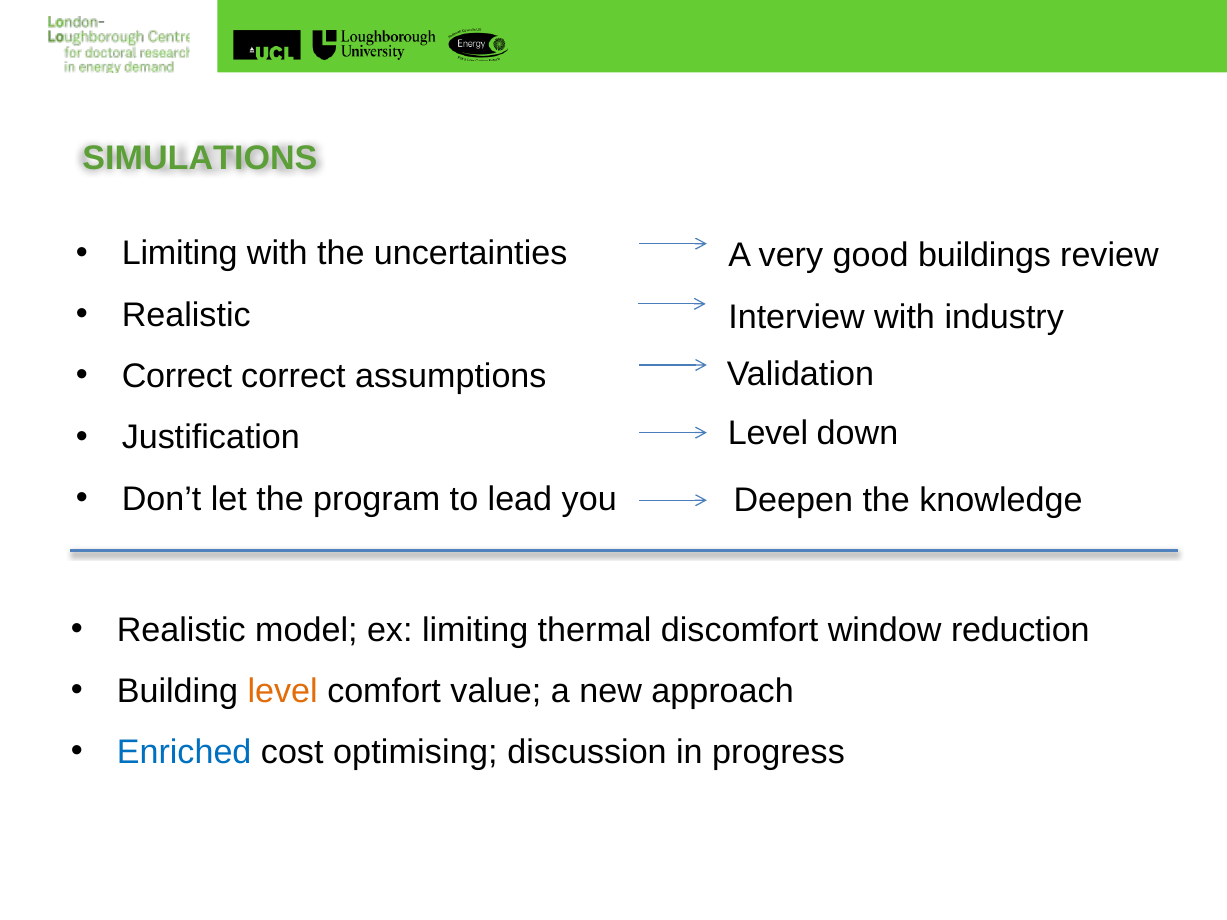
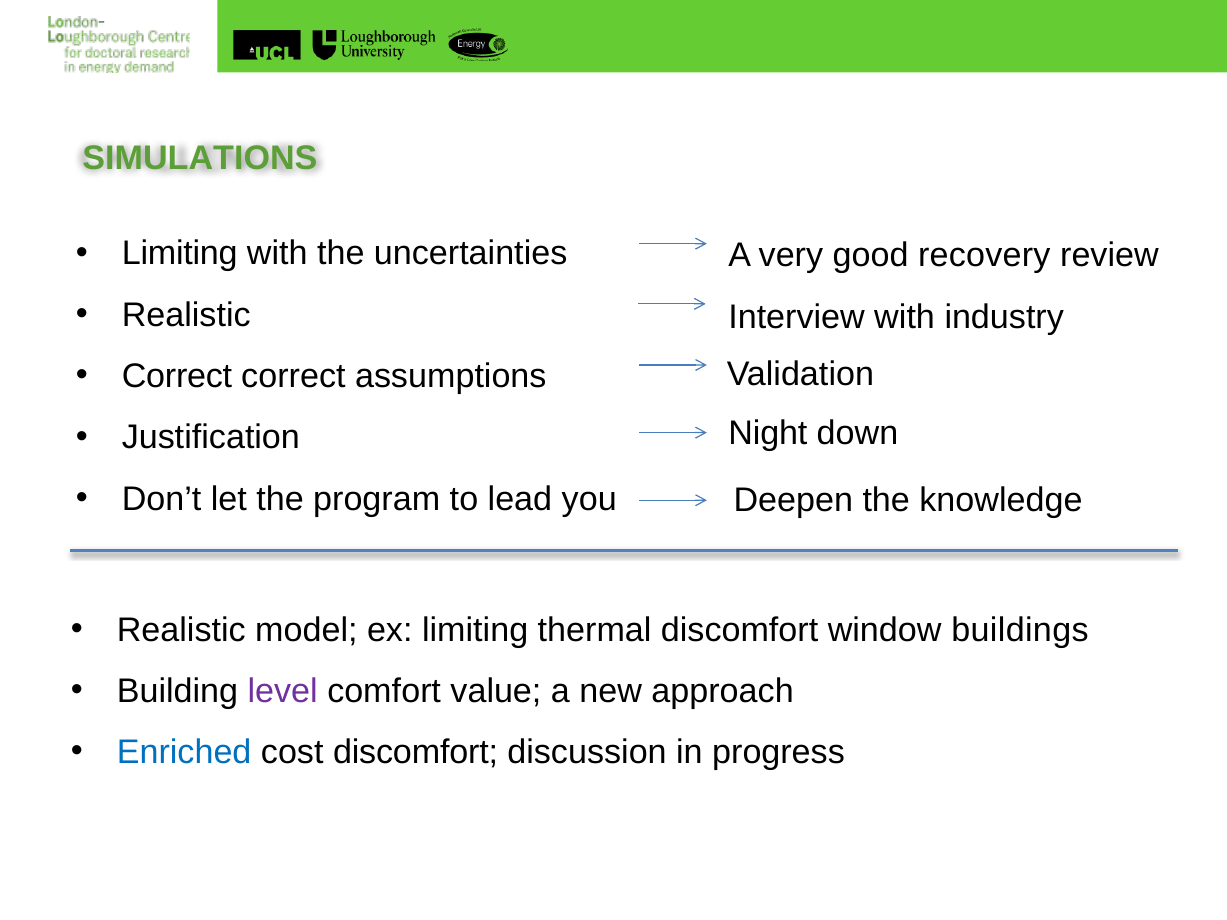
buildings: buildings -> recovery (984, 255)
Level: Level -> Night (768, 434)
reduction: reduction -> buildings (1020, 630)
level colour: orange -> purple (283, 691)
cost optimising: optimising -> discomfort (416, 753)
